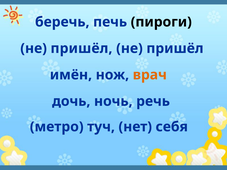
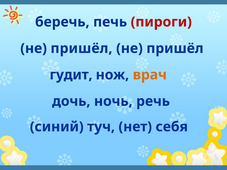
пироги colour: black -> red (161, 22)
имён: имён -> гудит (71, 75)
метро: метро -> синий (57, 127)
